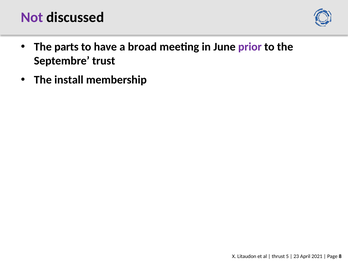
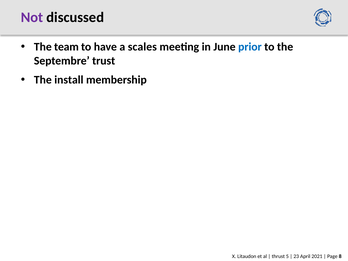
parts: parts -> team (66, 47)
broad: broad -> scales (142, 47)
prior colour: purple -> blue (250, 47)
